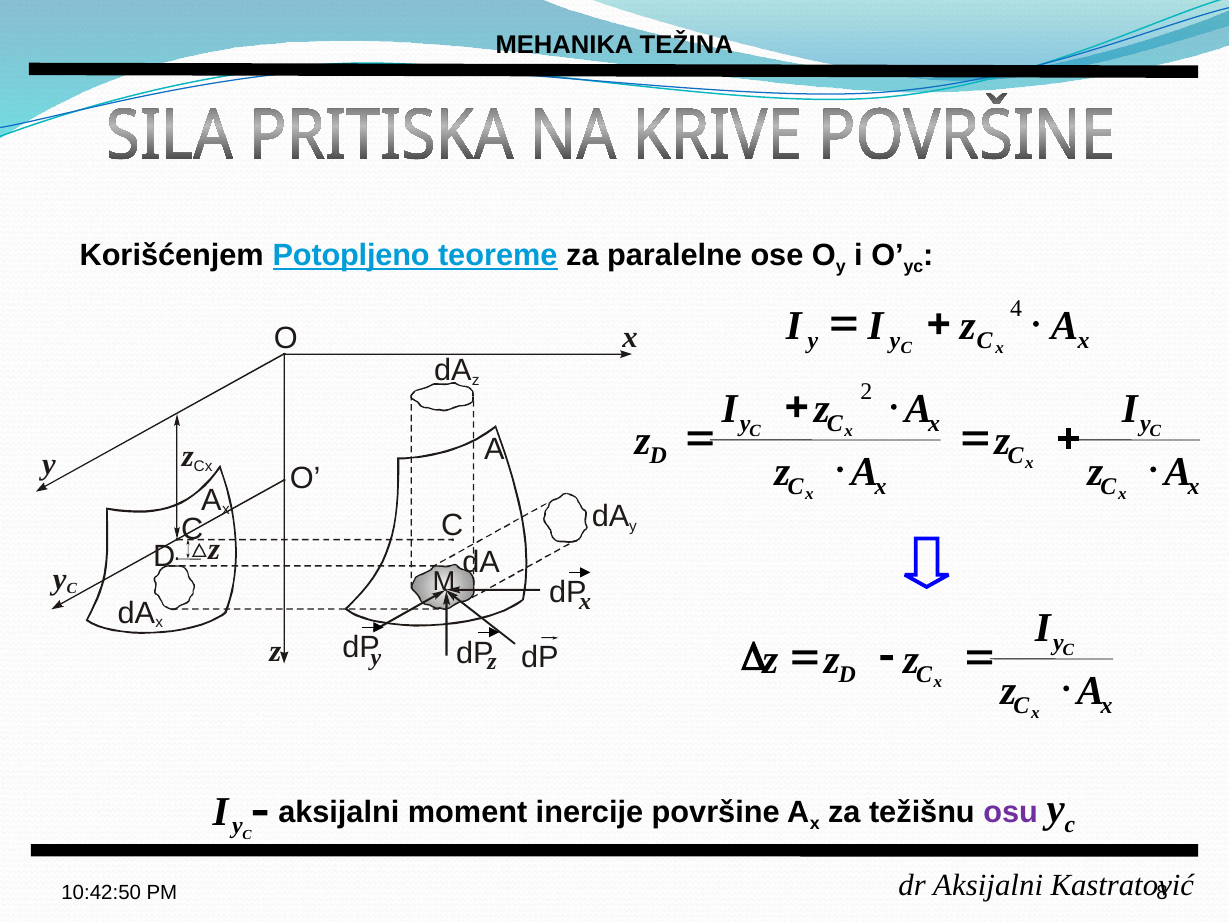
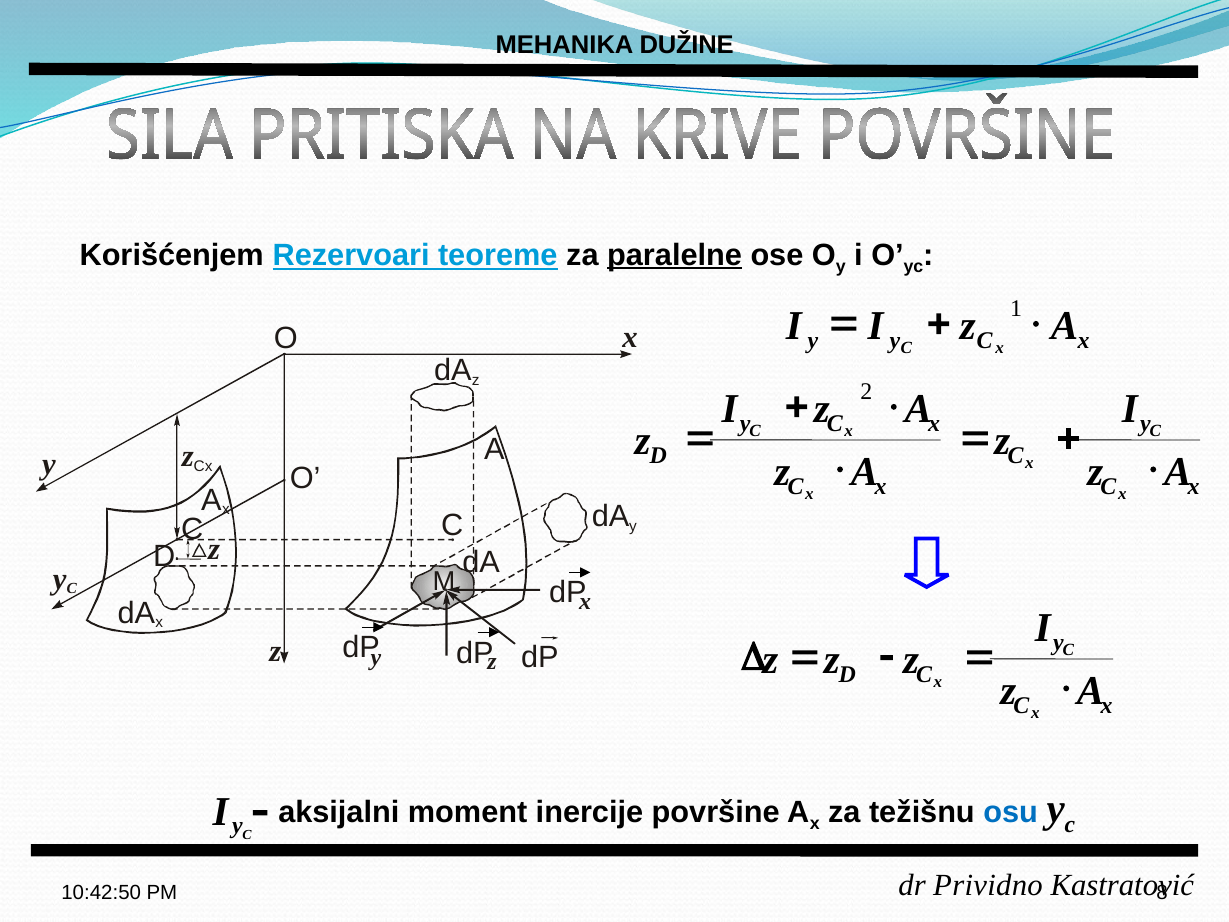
TEŽINA: TEŽINA -> DUŽINE (687, 45)
Potopljeno: Potopljeno -> Rezervoari (351, 255)
paralelne underline: none -> present (675, 255)
4: 4 -> 1 (1016, 309)
osu colour: purple -> blue (1011, 812)
dr Aksijalni: Aksijalni -> Prividno (988, 885)
